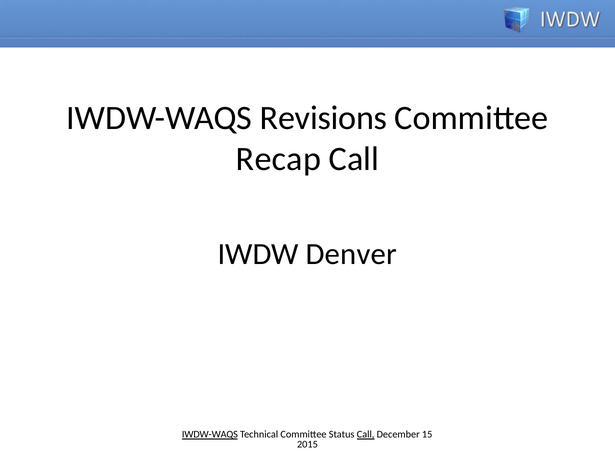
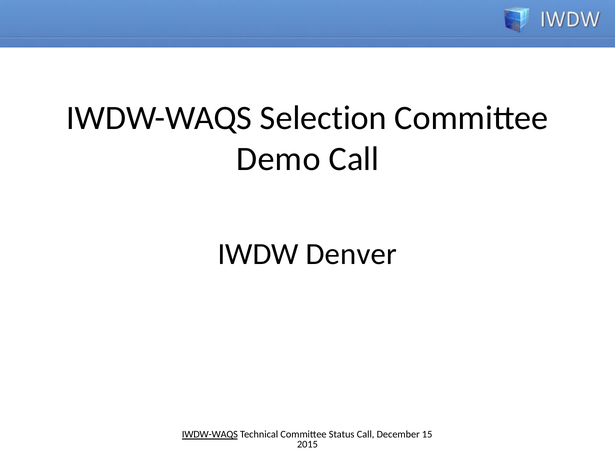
Revisions: Revisions -> Selection (323, 118)
Recap: Recap -> Demo (278, 159)
Call underline: present -> none (366, 435)
